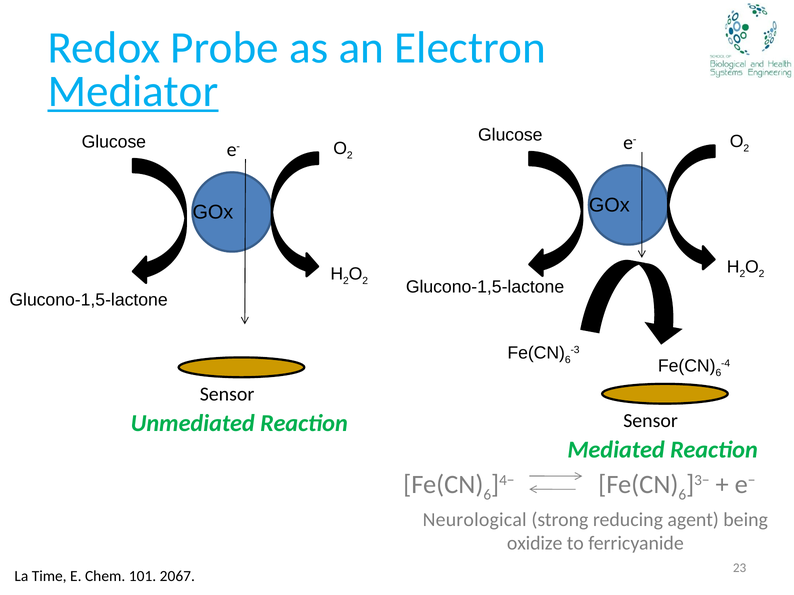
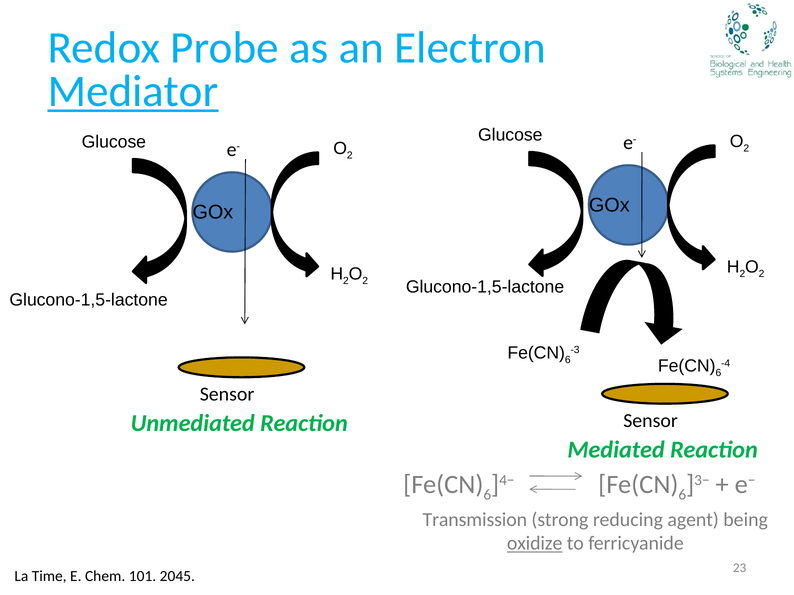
Neurological: Neurological -> Transmission (475, 520)
oxidize underline: none -> present (535, 544)
2067: 2067 -> 2045 (177, 577)
